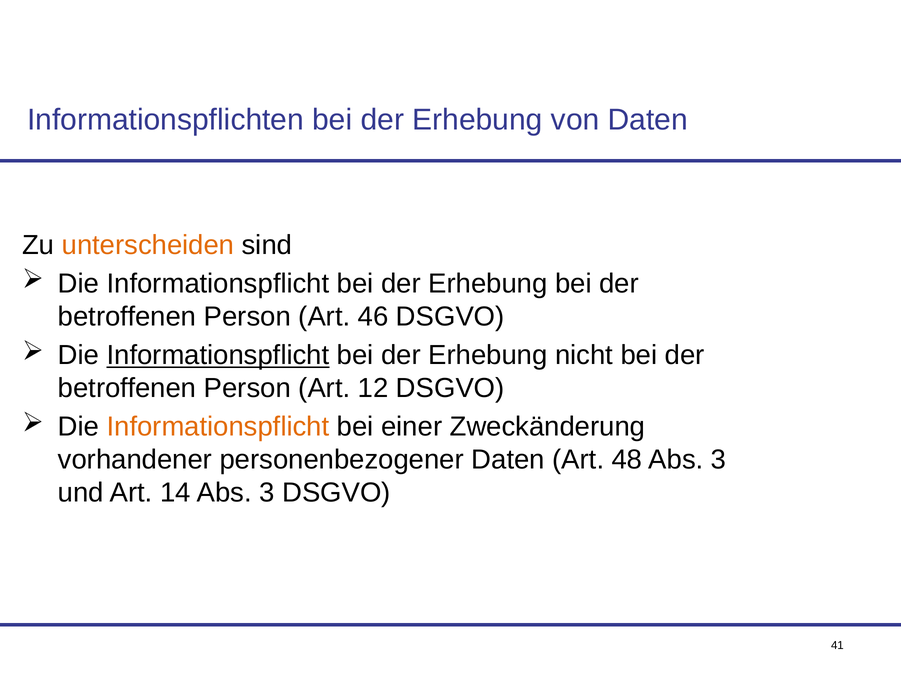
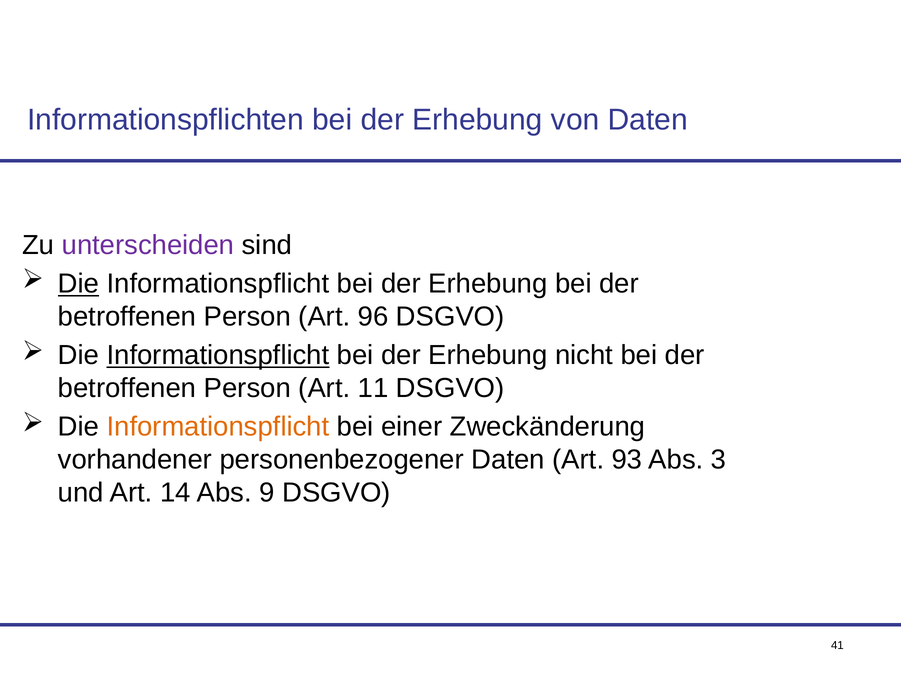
unterscheiden colour: orange -> purple (148, 245)
Die underline: none -> present (79, 284)
46: 46 -> 96 (373, 317)
12: 12 -> 11 (373, 388)
48: 48 -> 93 (627, 460)
14 Abs 3: 3 -> 9 (267, 493)
